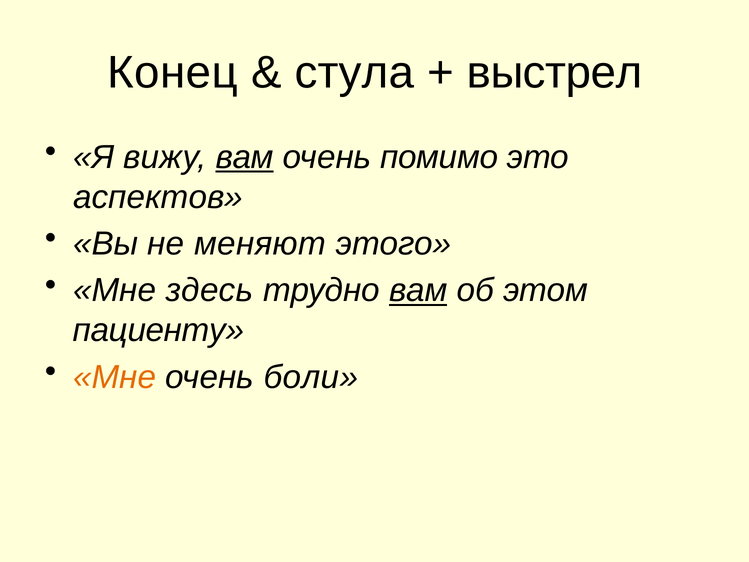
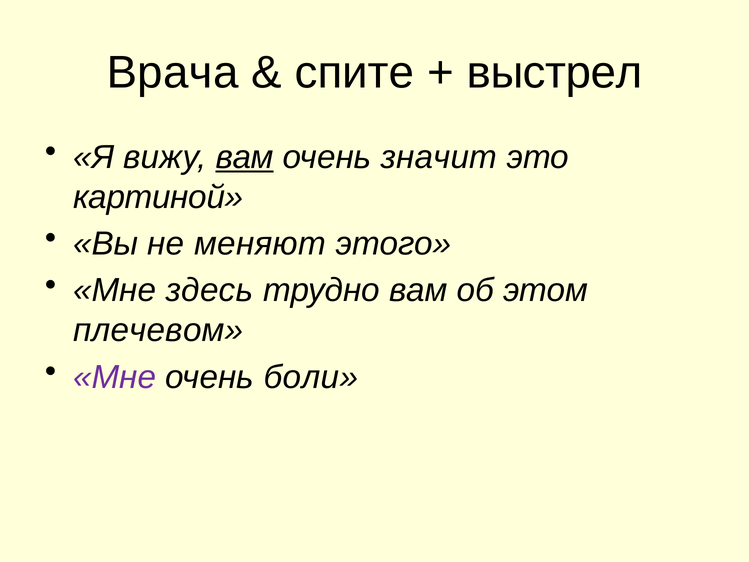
Конец: Конец -> Врача (173, 73)
стула: стула -> спите (354, 73)
помимо: помимо -> значит (439, 157)
аспектов: аспектов -> картиной (158, 197)
вам underline: present -> none (418, 290)
пациенту: пациенту -> плечевом (158, 330)
Мне colour: orange -> purple (115, 377)
